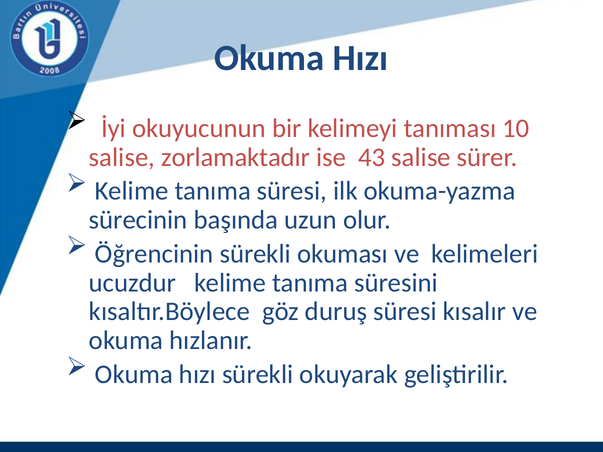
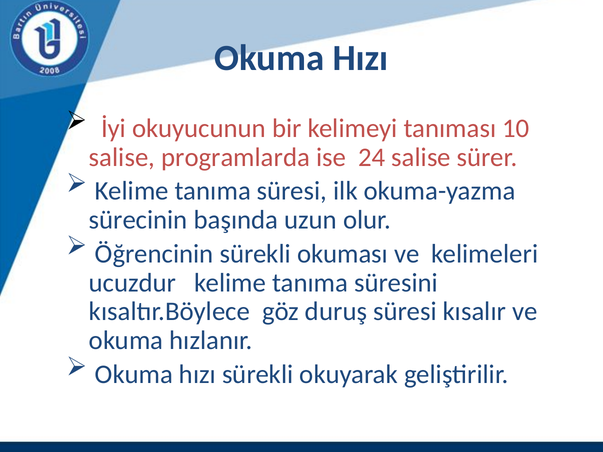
zorlamaktadır: zorlamaktadır -> programlarda (236, 157)
43: 43 -> 24 (372, 157)
